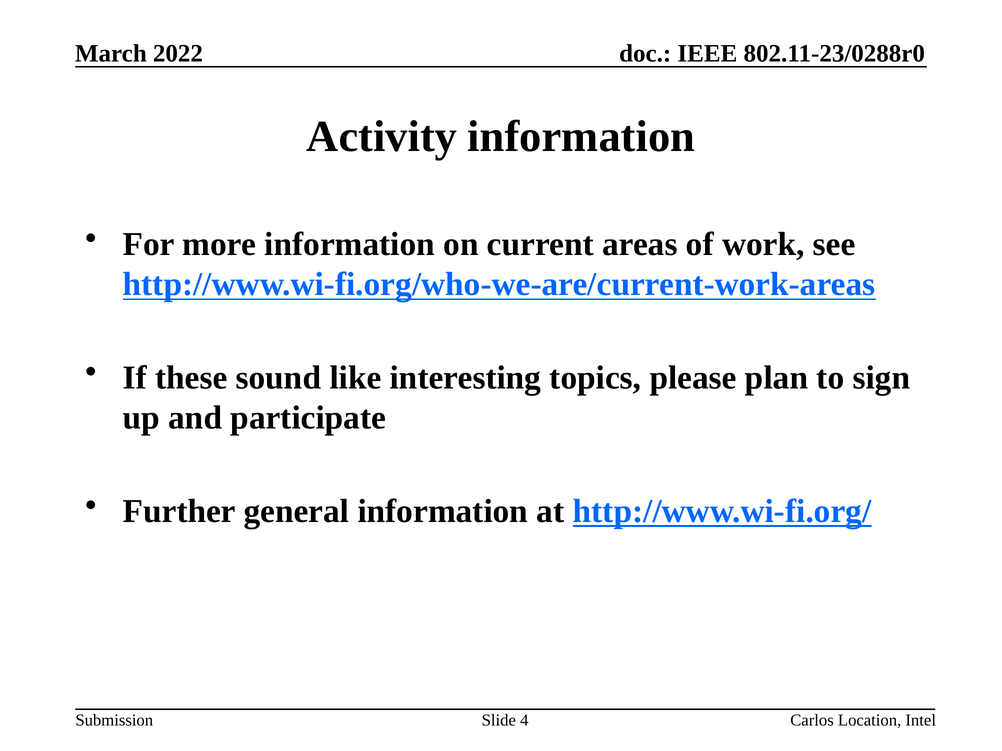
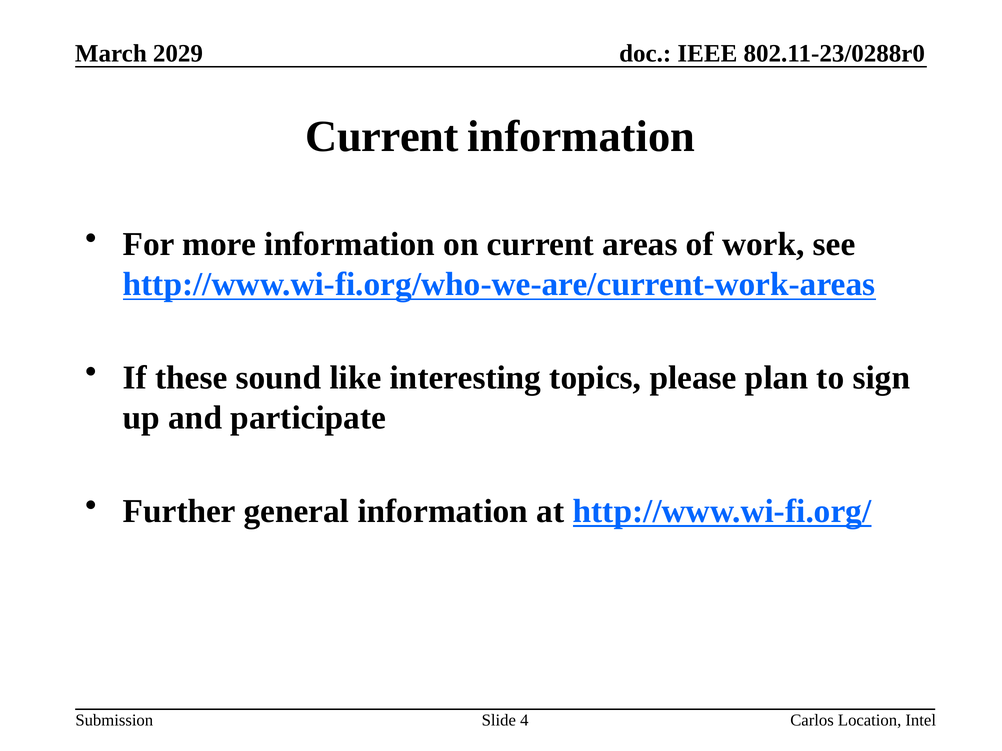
2022: 2022 -> 2029 (178, 53)
Activity: Activity -> Current (382, 137)
